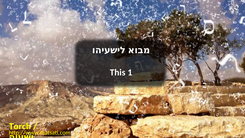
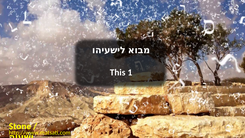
Torch: Torch -> Stone (20, 126)
